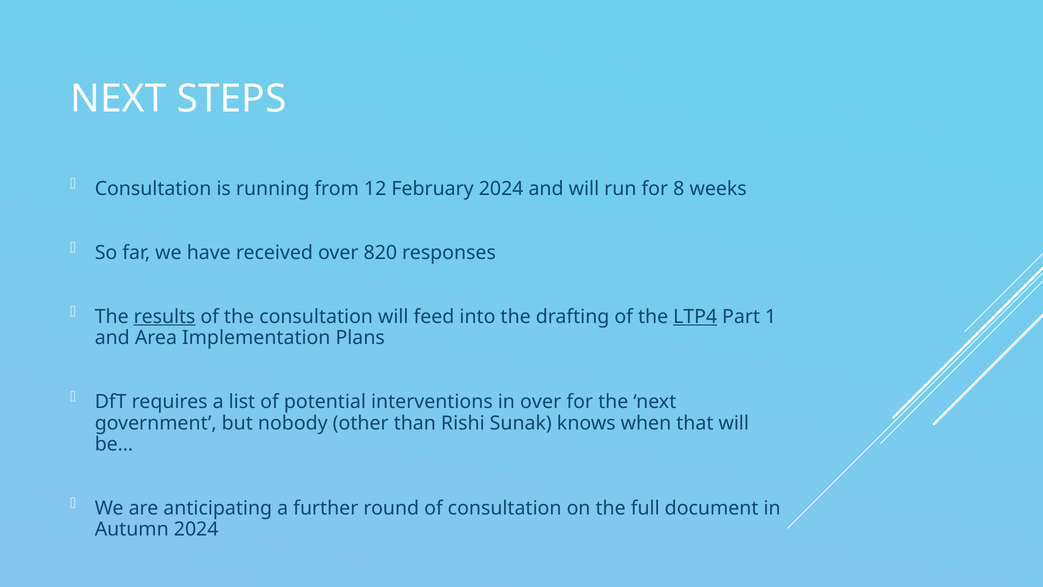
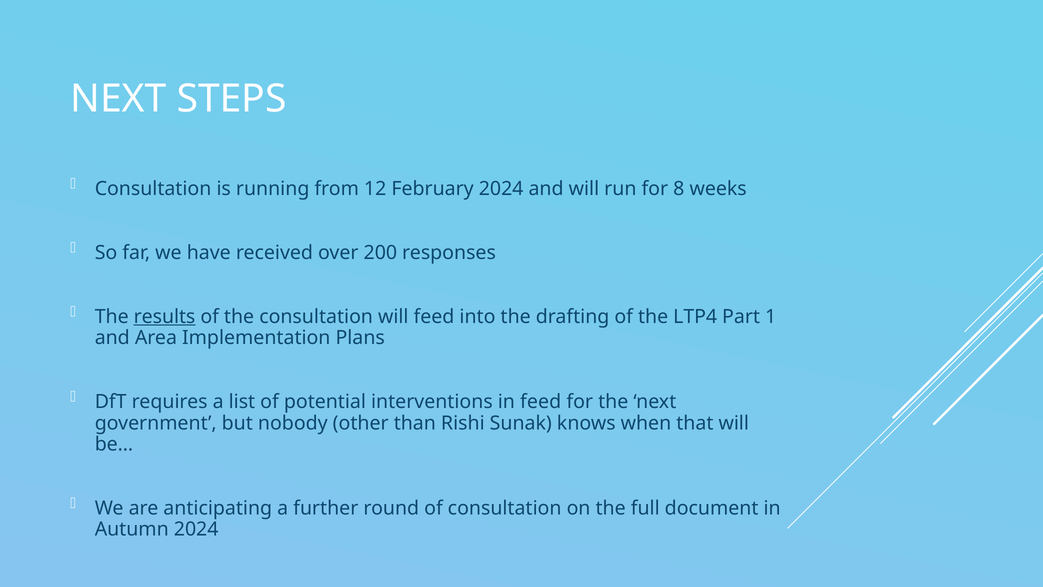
820: 820 -> 200 (380, 253)
LTP4 underline: present -> none (695, 317)
in over: over -> feed (541, 402)
